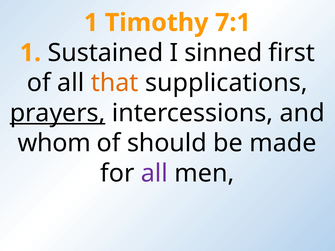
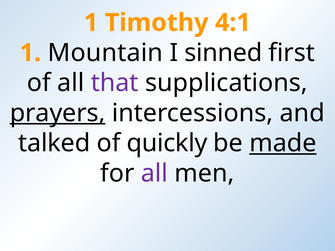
7:1: 7:1 -> 4:1 (233, 23)
Sustained: Sustained -> Mountain (105, 53)
that colour: orange -> purple (115, 83)
whom: whom -> talked (54, 143)
should: should -> quickly (167, 143)
made underline: none -> present (283, 143)
